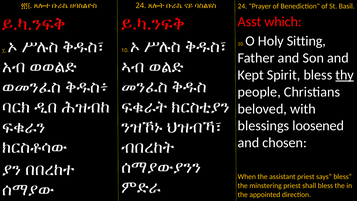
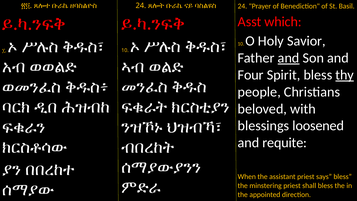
Sitting: Sitting -> Savior (306, 41)
and underline: none -> present (289, 58)
Kept: Kept -> Four (251, 75)
chosen: chosen -> requite (285, 143)
